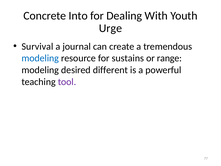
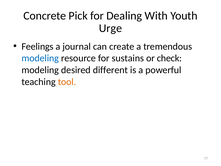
Into: Into -> Pick (78, 16)
Survival: Survival -> Feelings (38, 46)
range: range -> check (169, 58)
tool colour: purple -> orange (67, 82)
